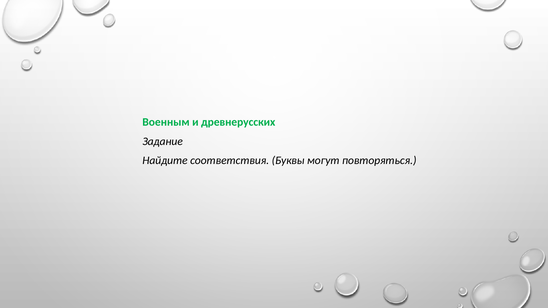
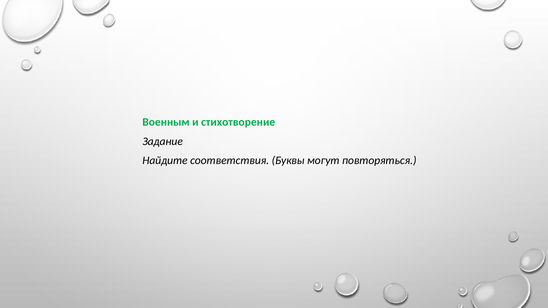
древнерусских: древнерусских -> стихотворение (238, 122)
